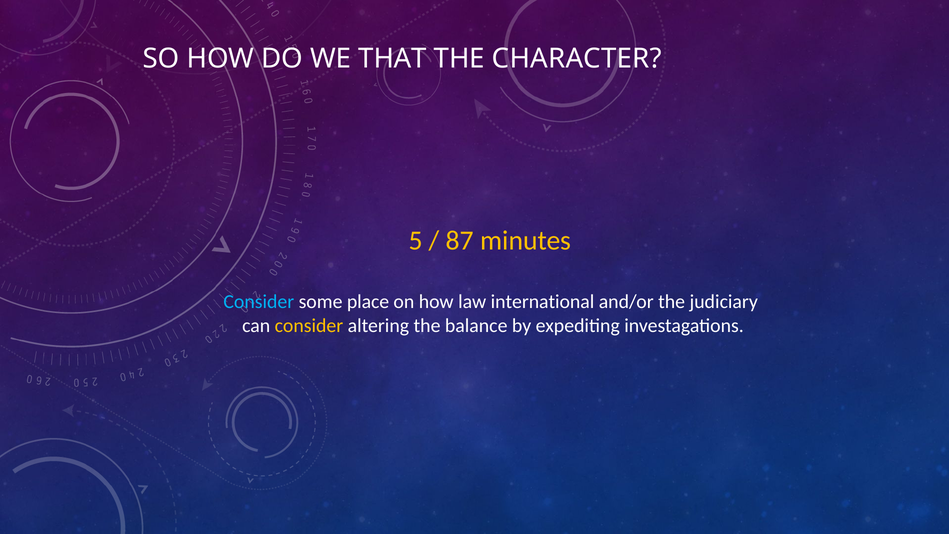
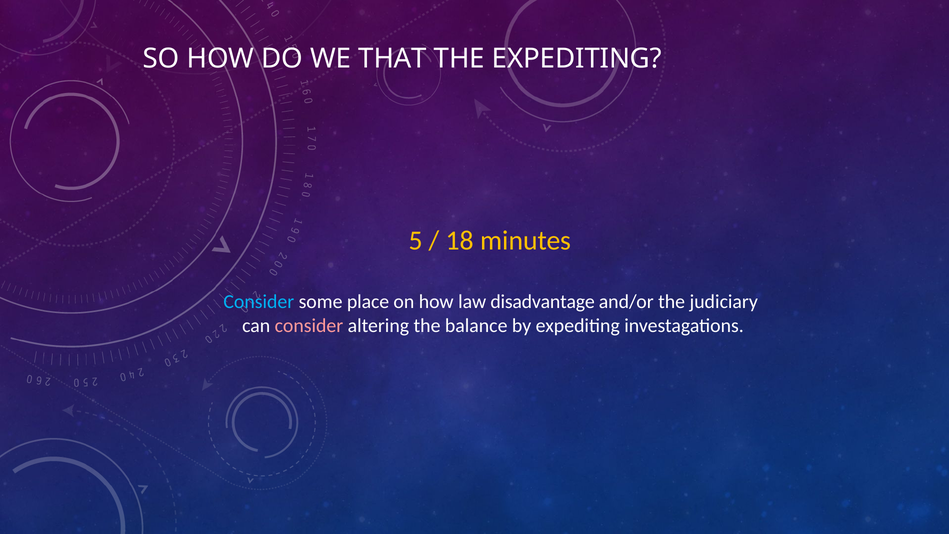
THE CHARACTER: CHARACTER -> EXPEDITING (577, 59)
87: 87 -> 18 (460, 241)
international: international -> disadvantage (543, 302)
consider colour: yellow -> pink (309, 326)
